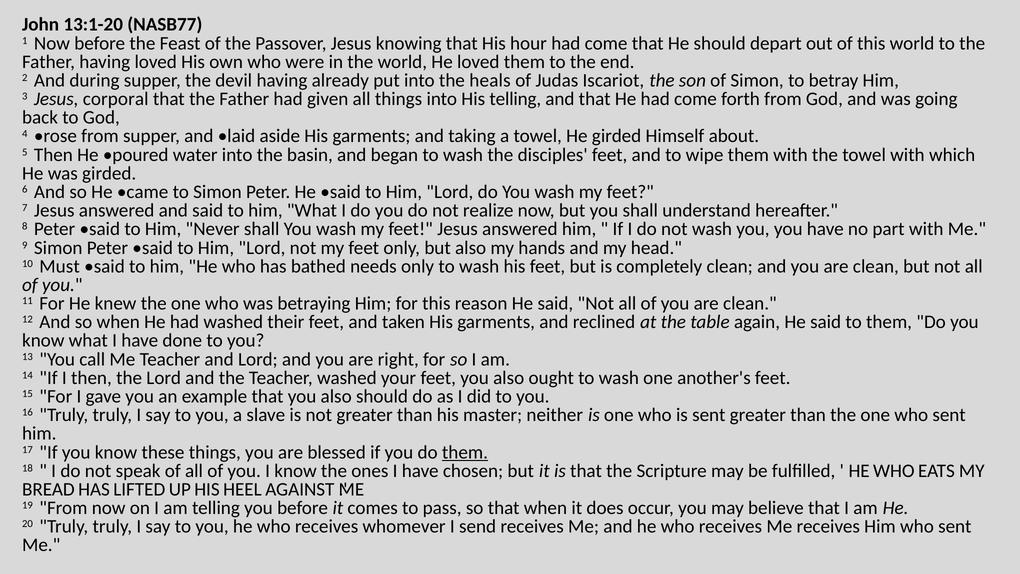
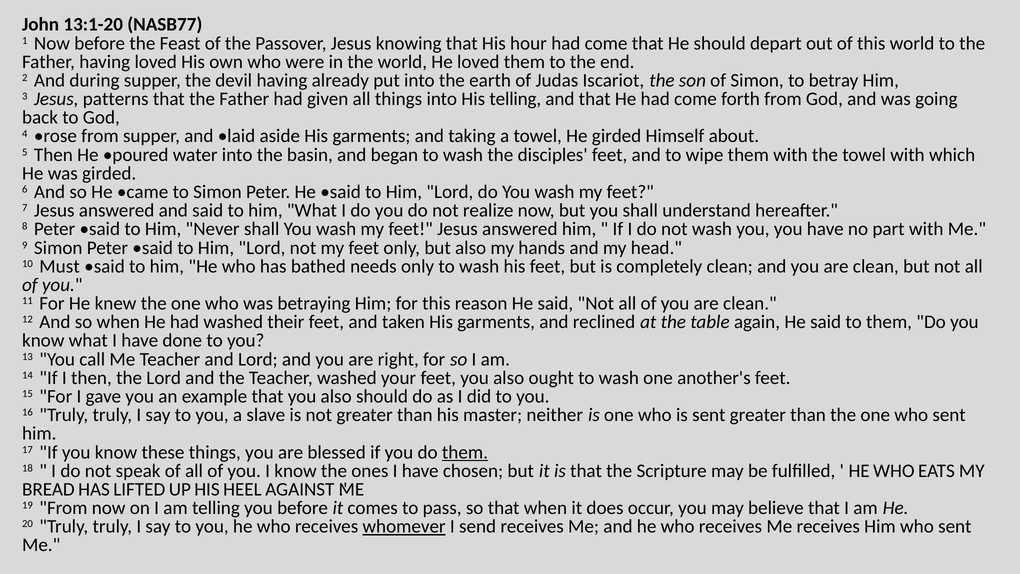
heals: heals -> earth (490, 80)
corporal: corporal -> patterns (116, 99)
whomever underline: none -> present (404, 526)
